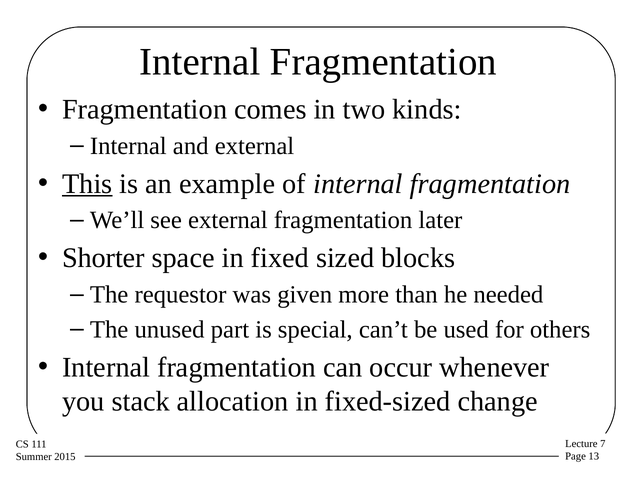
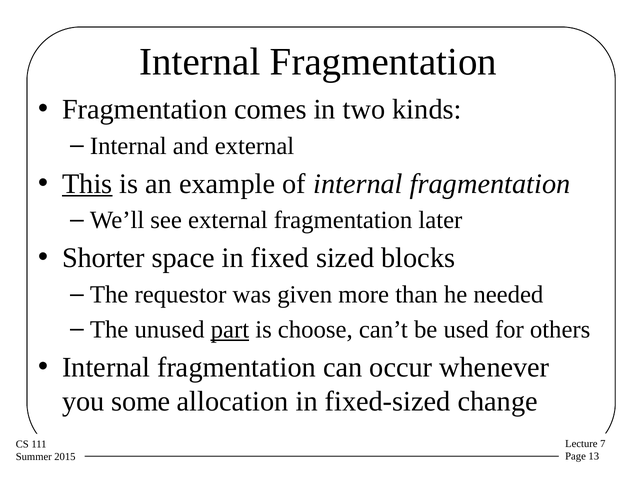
part underline: none -> present (230, 329)
special: special -> choose (315, 329)
stack: stack -> some (141, 401)
